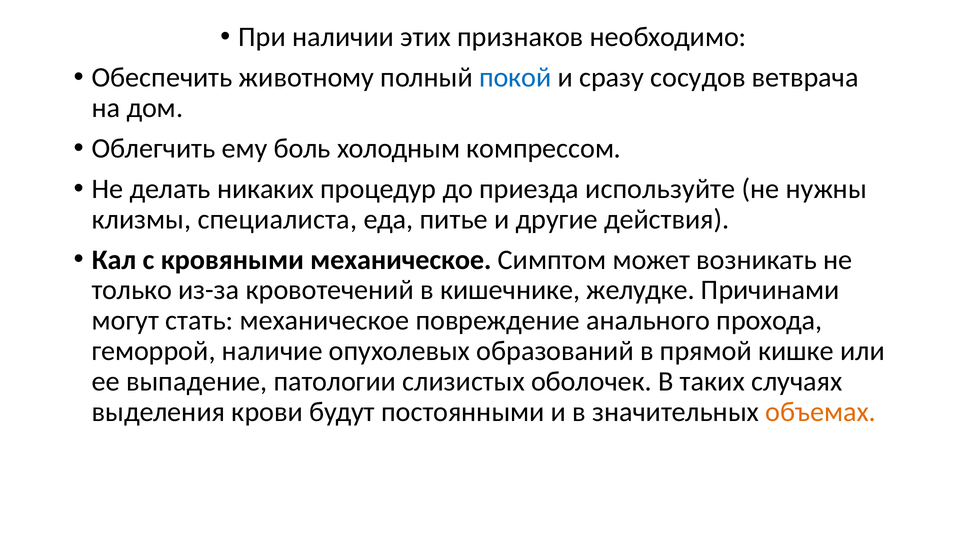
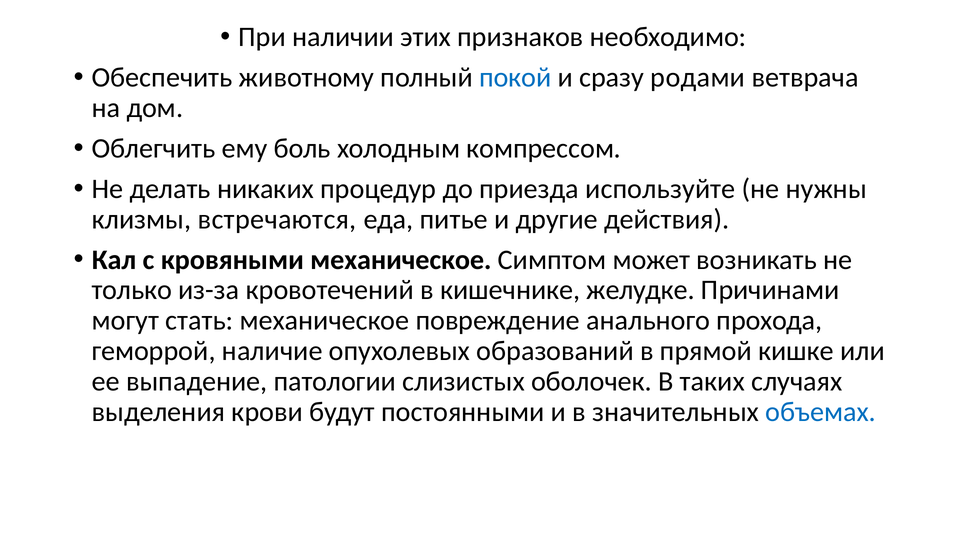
сосудов: сосудов -> родами (698, 77)
специалиста: специалиста -> встречаются (277, 219)
объемах colour: orange -> blue (821, 412)
